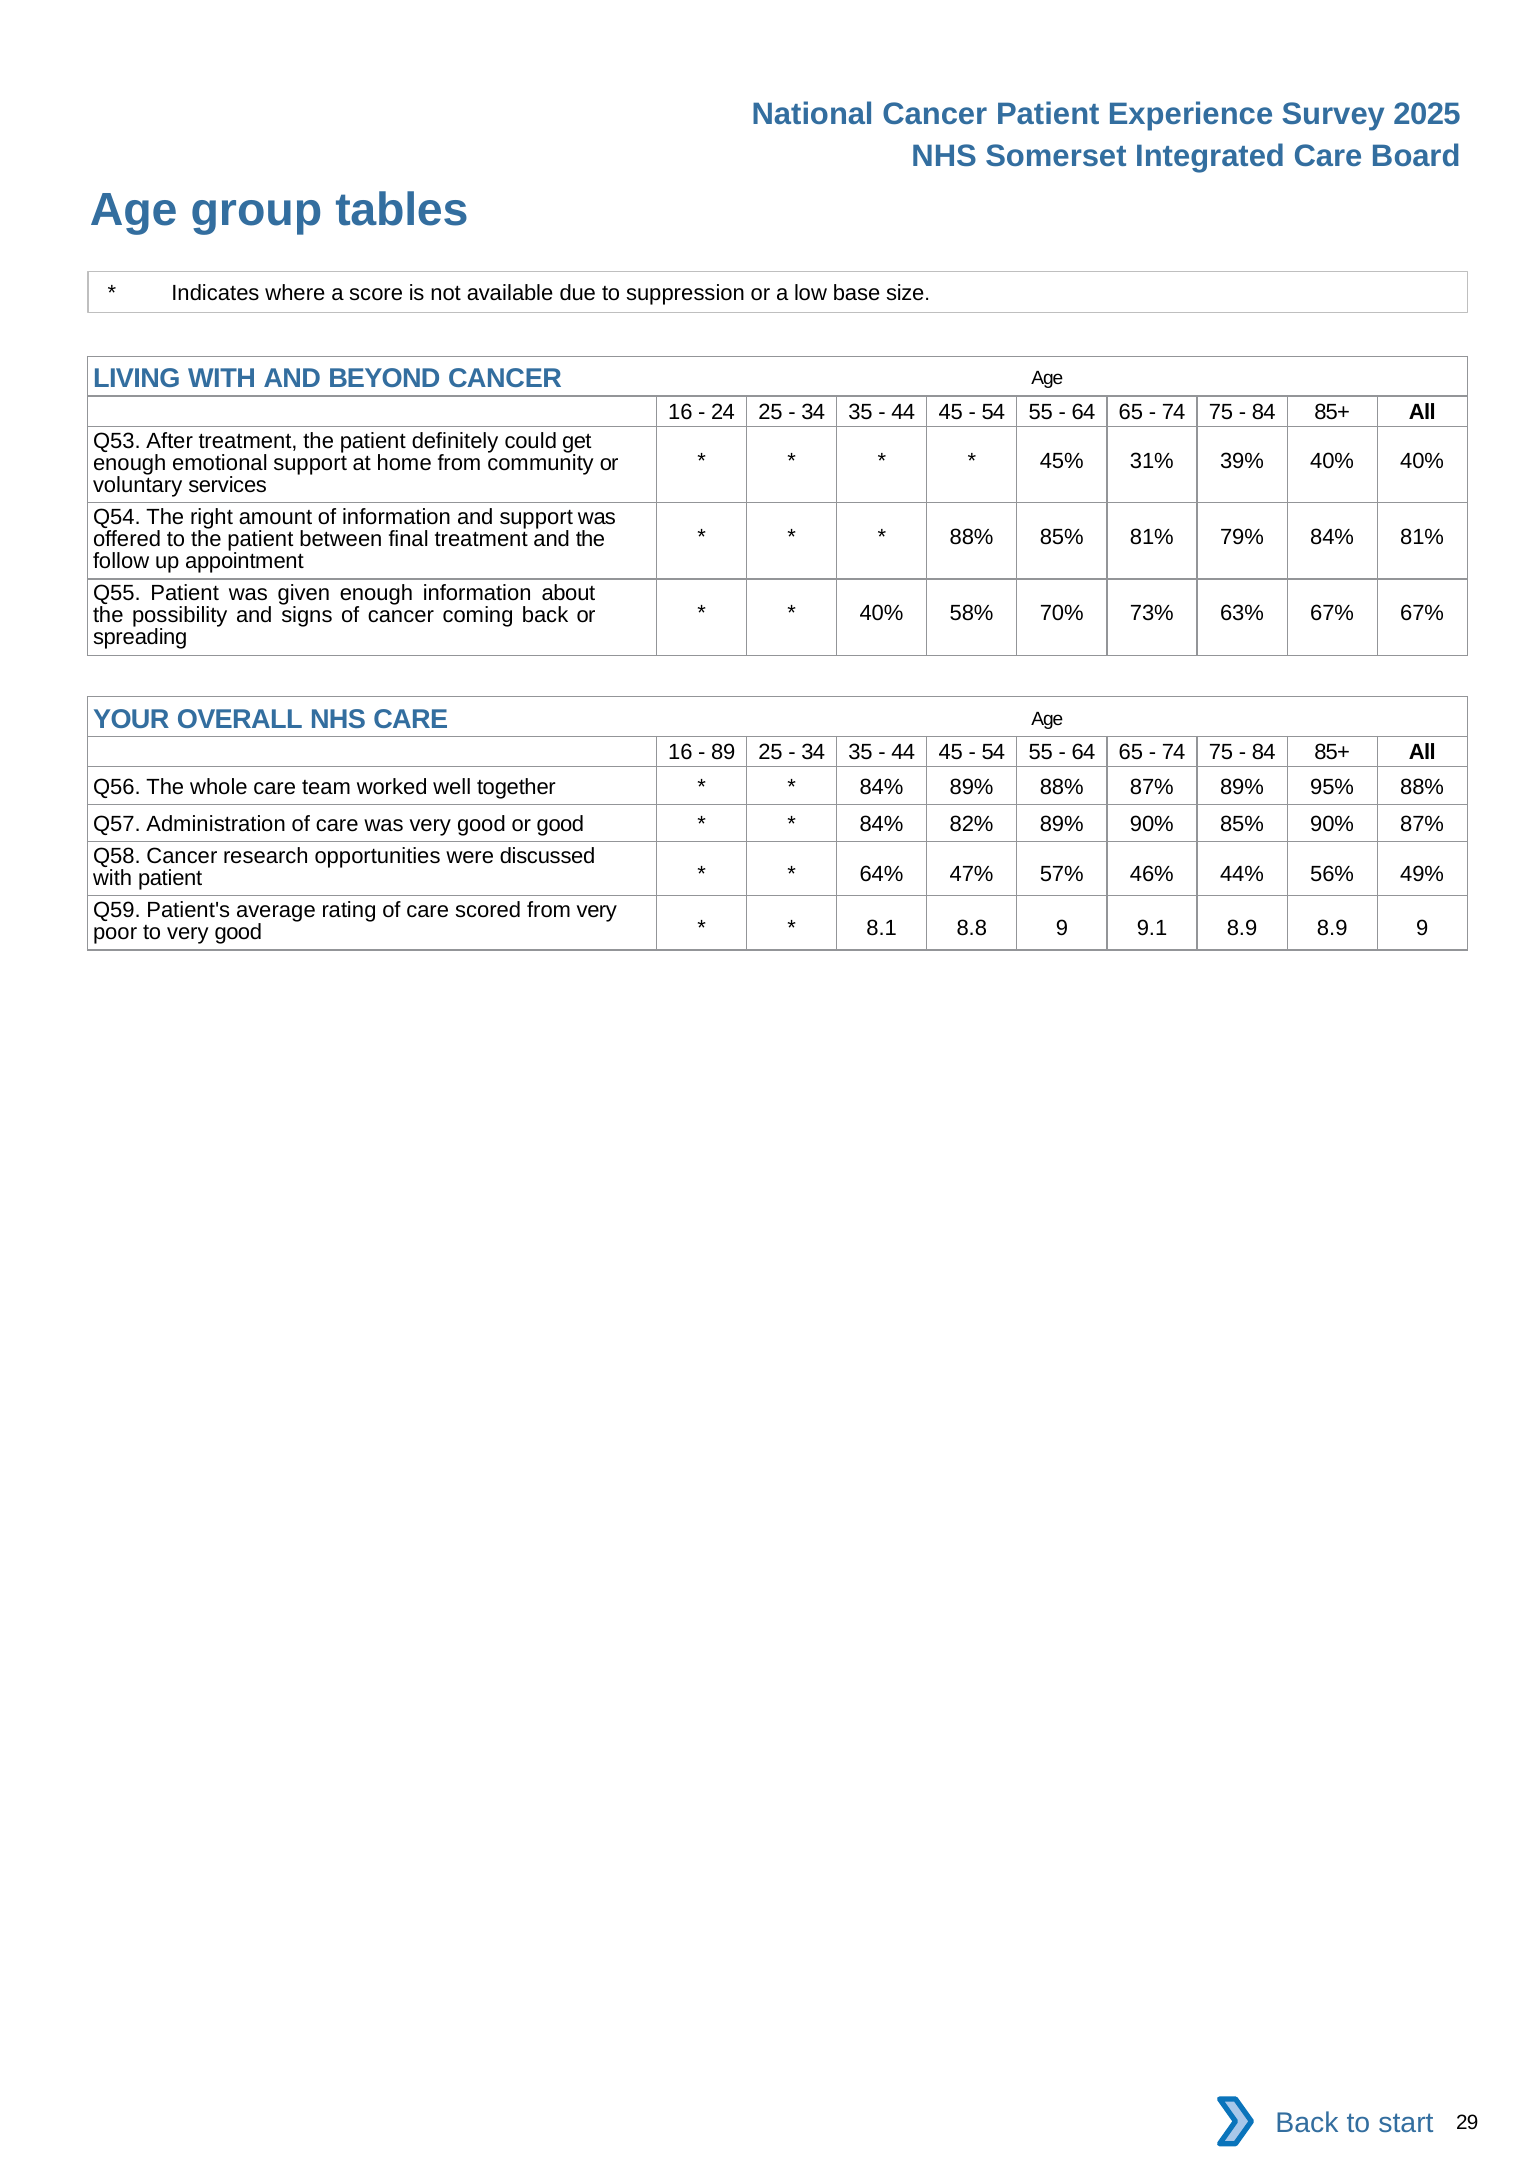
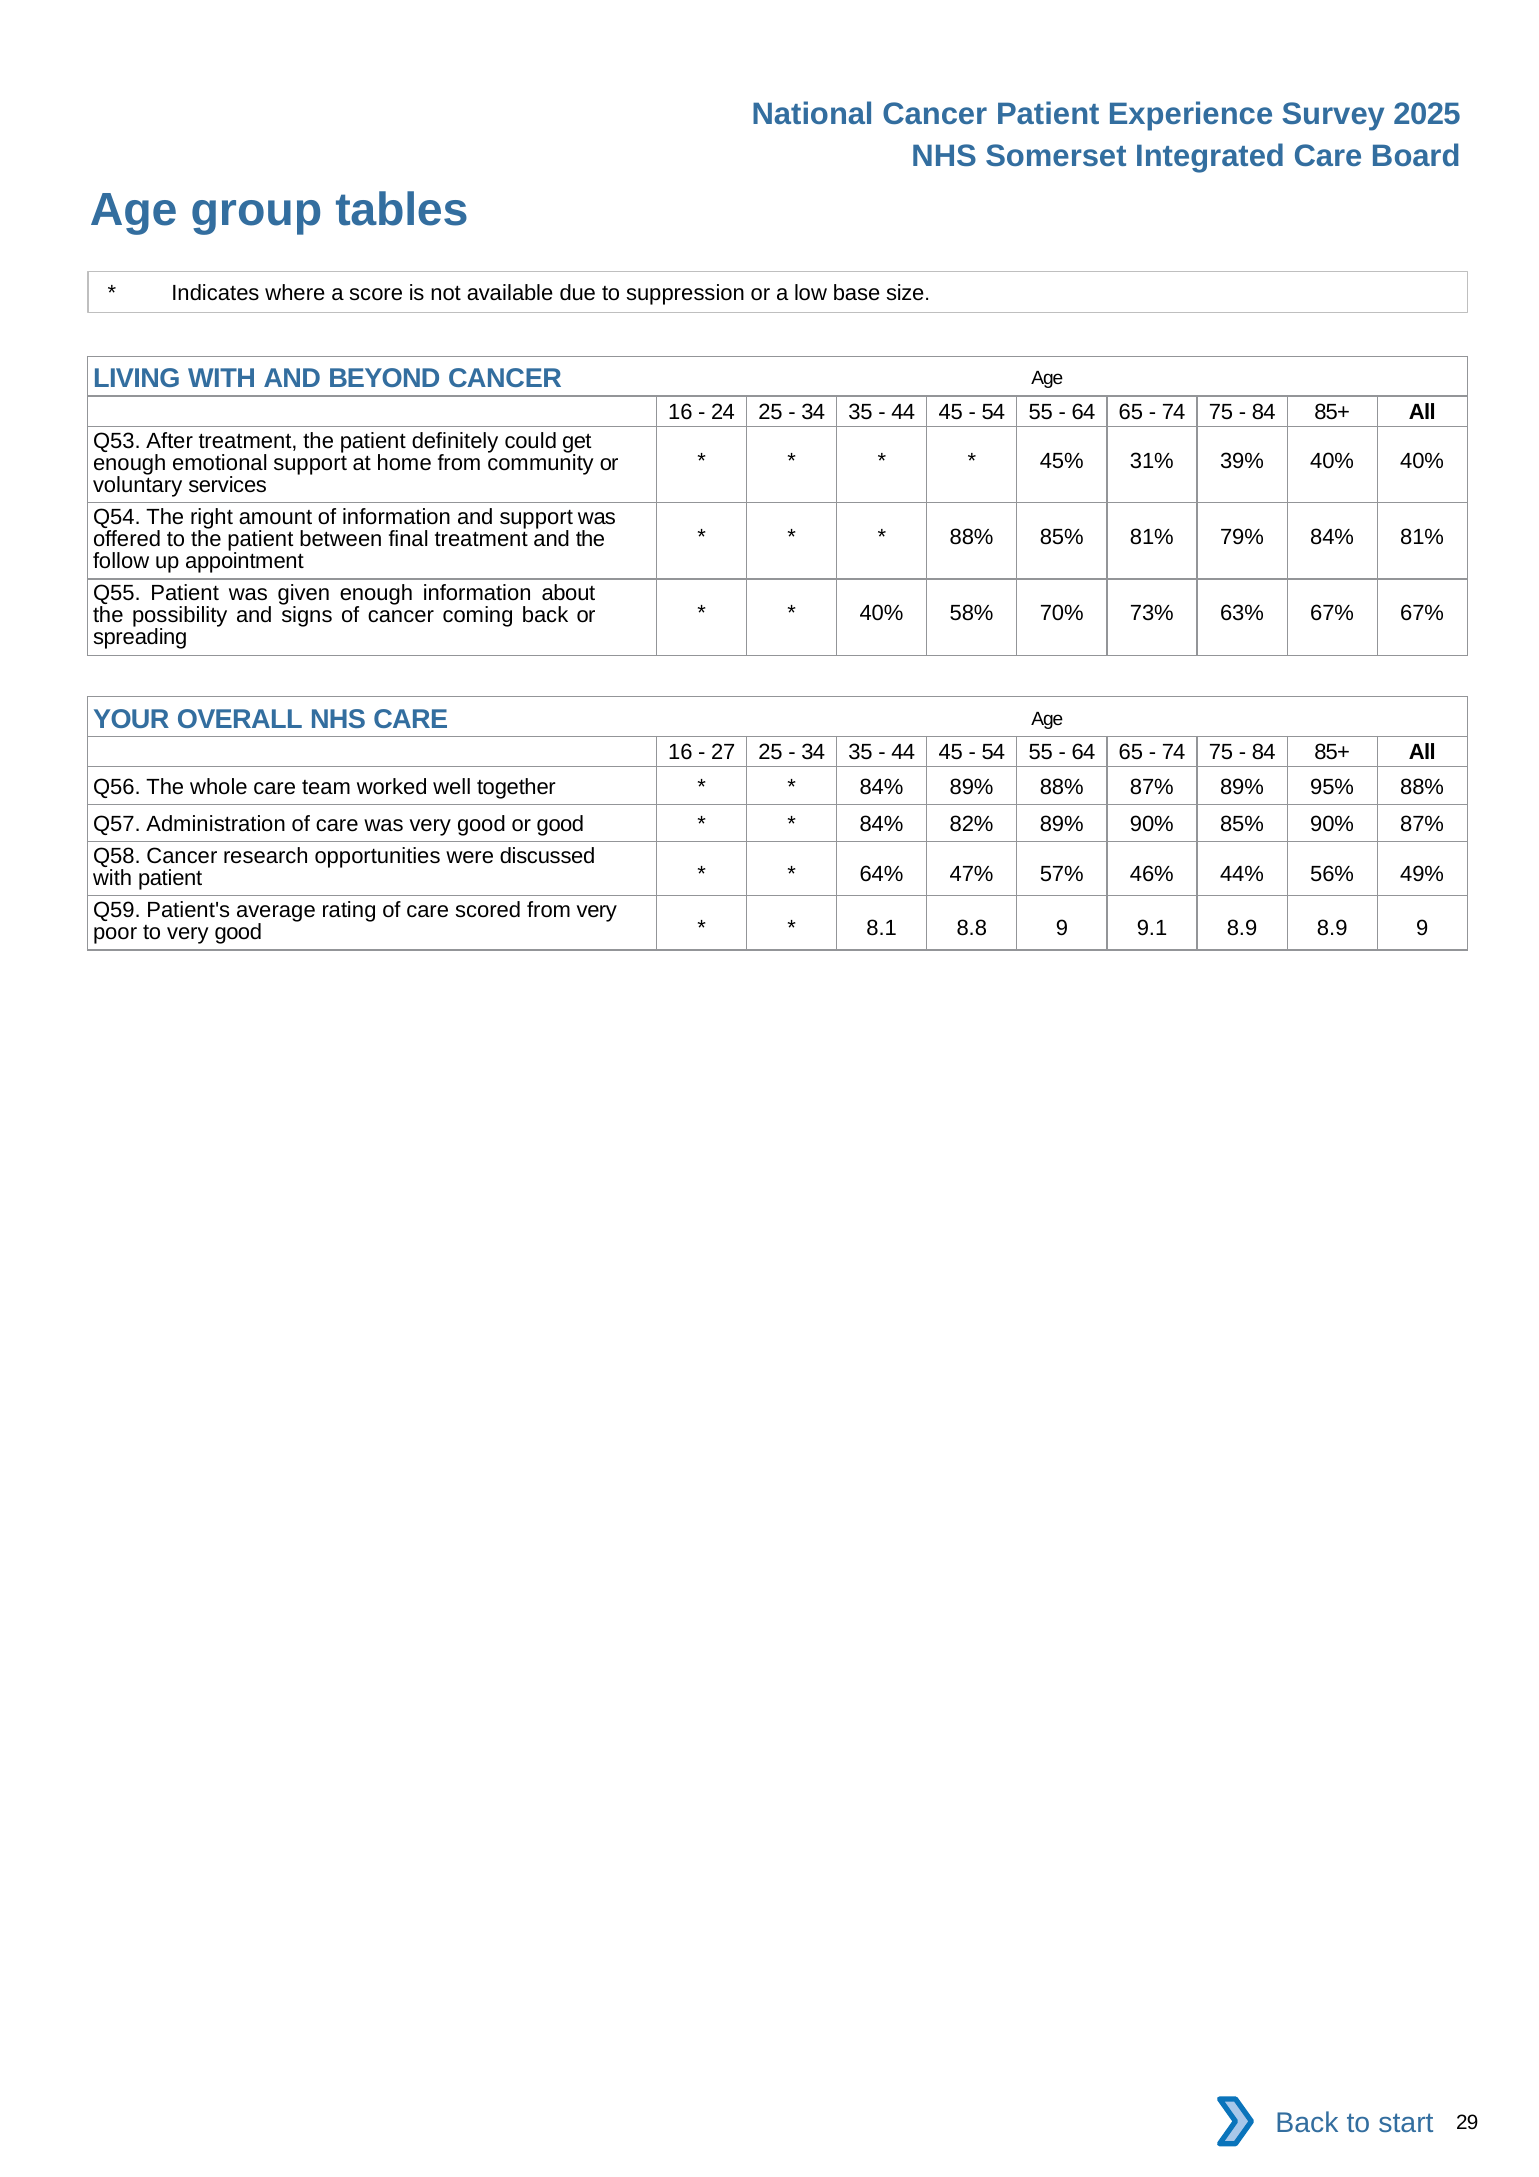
89: 89 -> 27 (723, 753)
